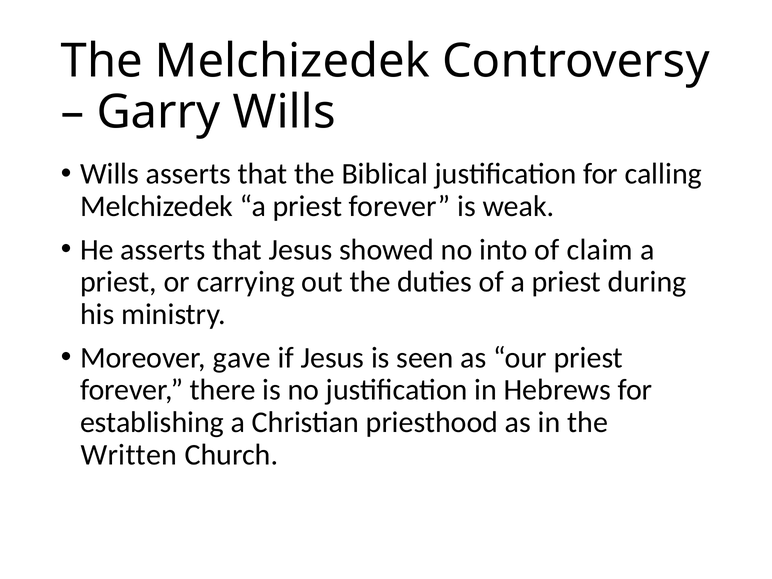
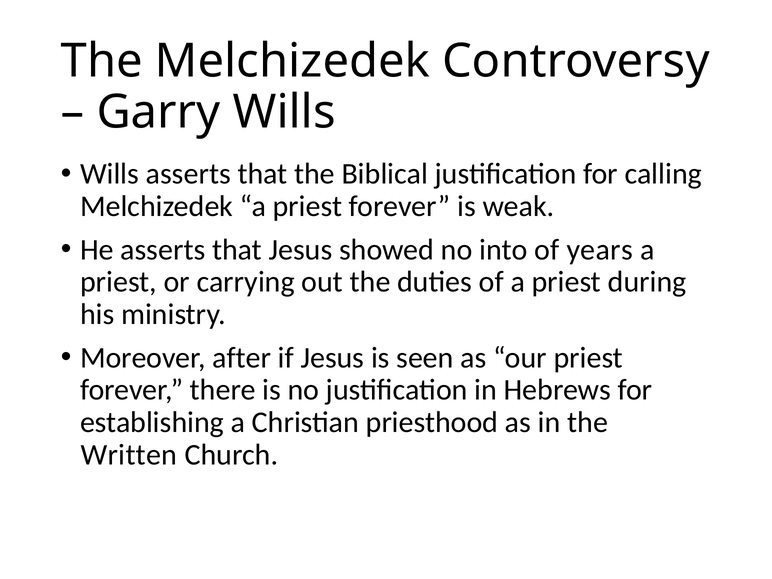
claim: claim -> years (600, 250)
gave: gave -> after (242, 358)
